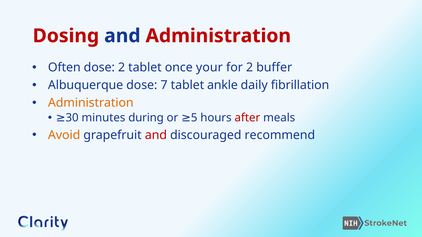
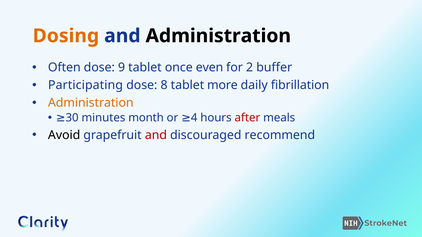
Dosing colour: red -> orange (66, 36)
Administration colour: red -> black (218, 36)
dose 2: 2 -> 9 (122, 68)
your: your -> even (210, 68)
Albuquerque: Albuquerque -> Participating (85, 85)
7: 7 -> 8 (164, 85)
ankle: ankle -> more (222, 85)
during: during -> month (146, 118)
5: 5 -> 4 (194, 118)
Avoid colour: orange -> black (64, 135)
